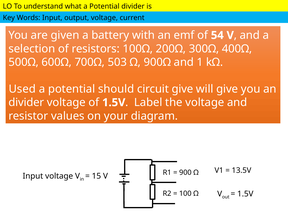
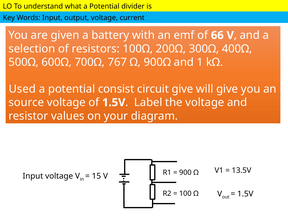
54: 54 -> 66 (217, 35)
503: 503 -> 767 (117, 62)
should: should -> consist (116, 89)
divider: divider -> source (26, 103)
